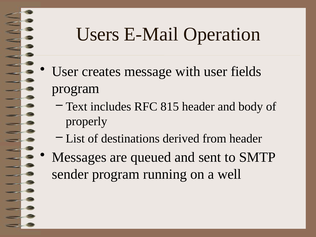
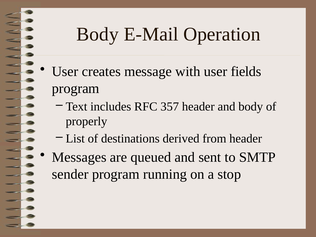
Users: Users -> Body (98, 34)
815: 815 -> 357 (170, 107)
well: well -> stop (229, 174)
